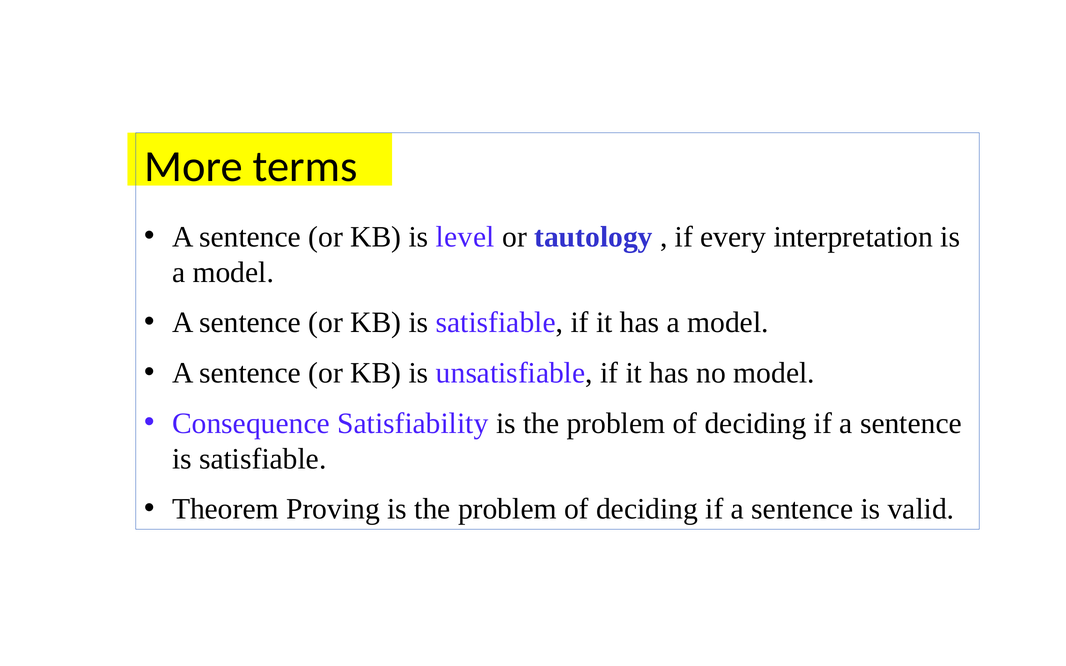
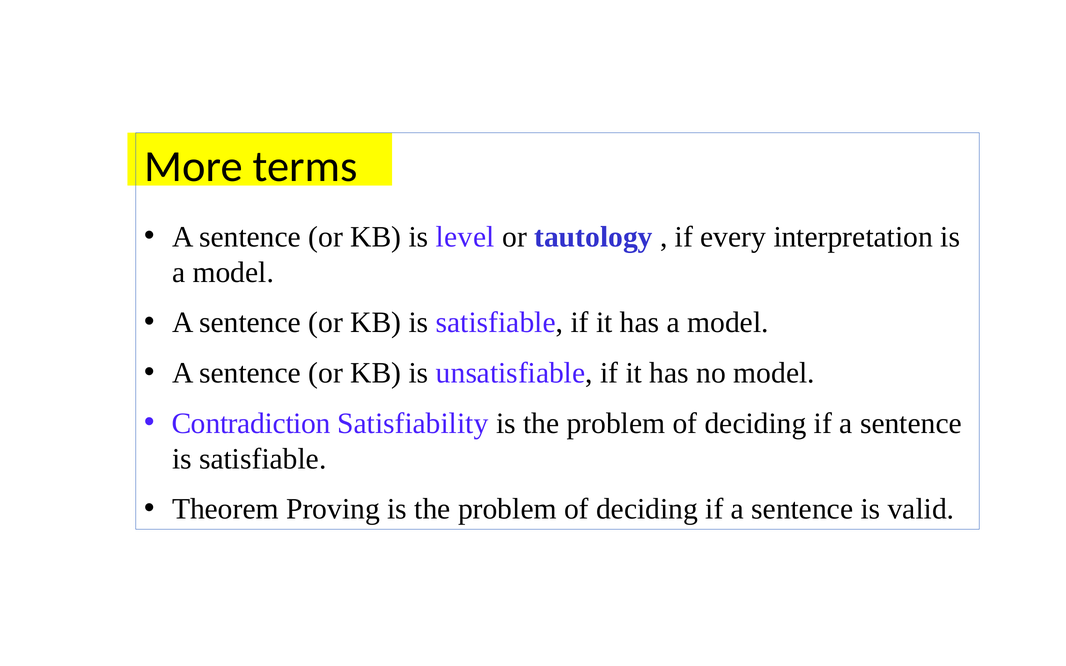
Consequence: Consequence -> Contradiction (251, 423)
